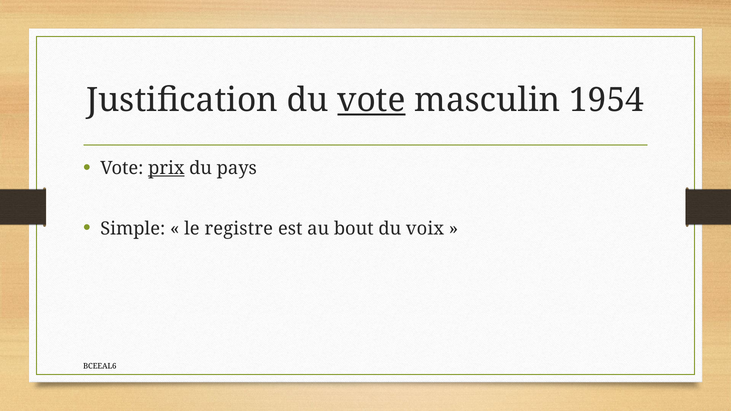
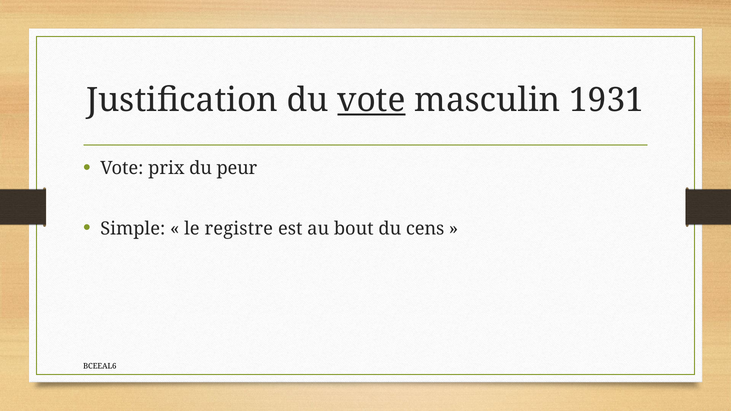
1954: 1954 -> 1931 (607, 100)
prix underline: present -> none (166, 168)
pays: pays -> peur (237, 168)
voix: voix -> cens (425, 229)
